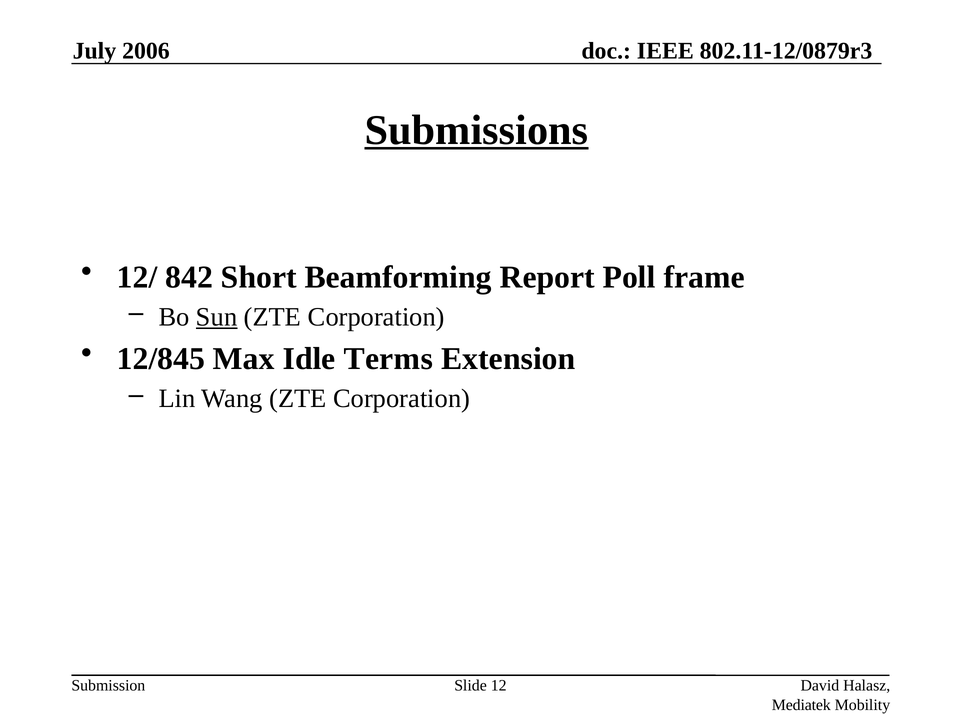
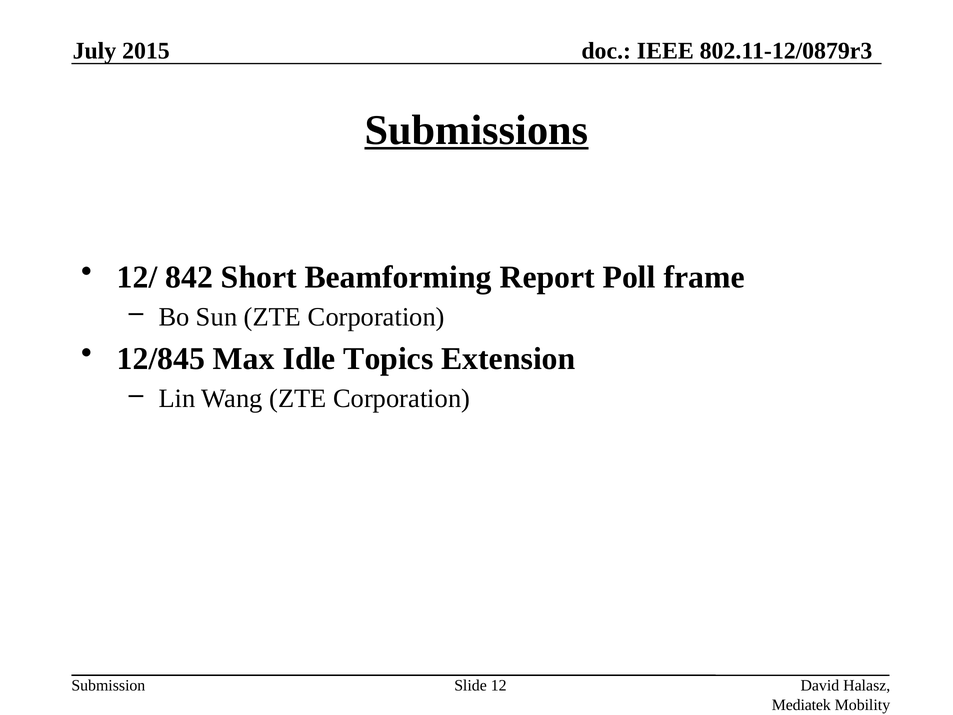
2006: 2006 -> 2015 (146, 51)
Sun underline: present -> none (217, 317)
Terms: Terms -> Topics (388, 359)
